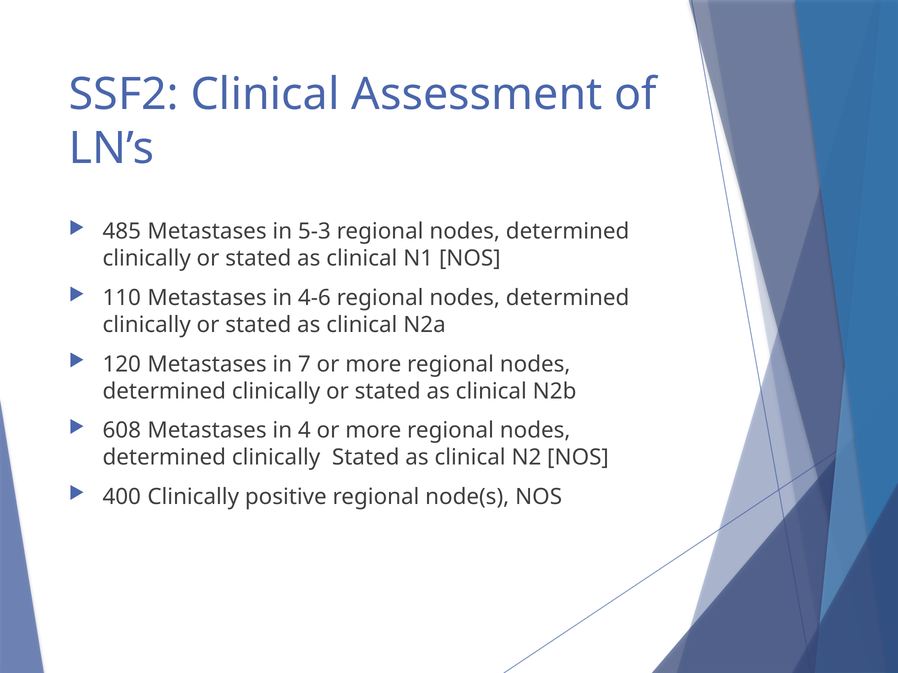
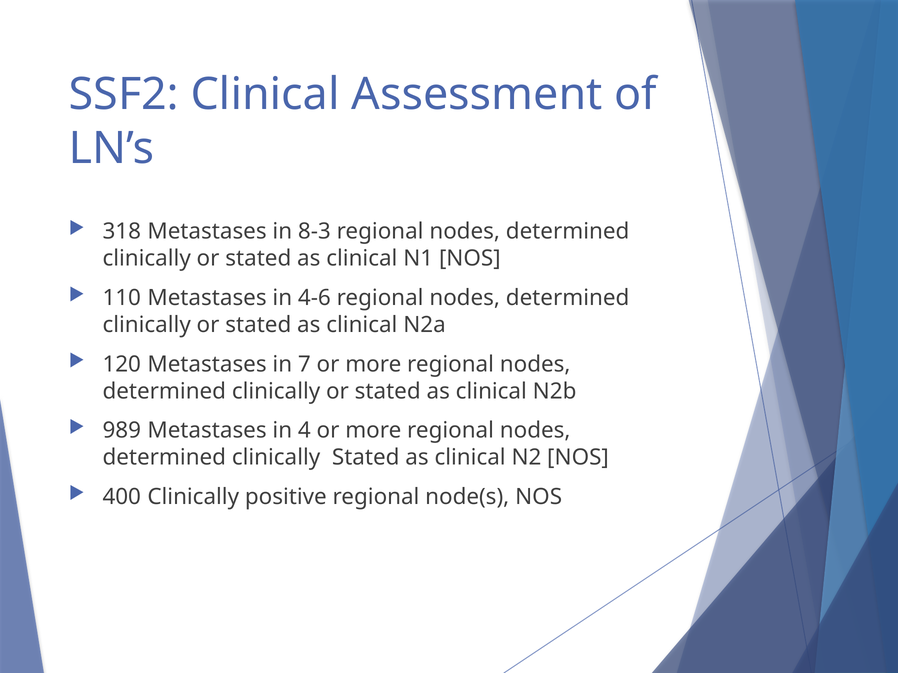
485: 485 -> 318 (122, 232)
5-3: 5-3 -> 8-3 (314, 232)
608: 608 -> 989 (122, 431)
